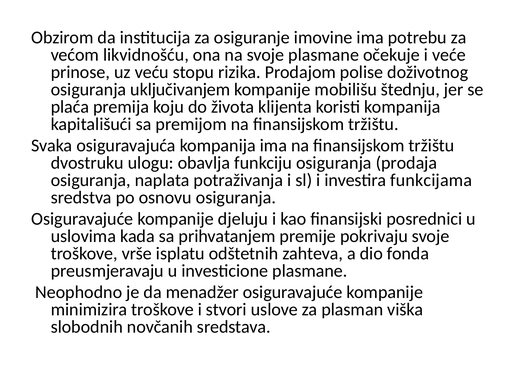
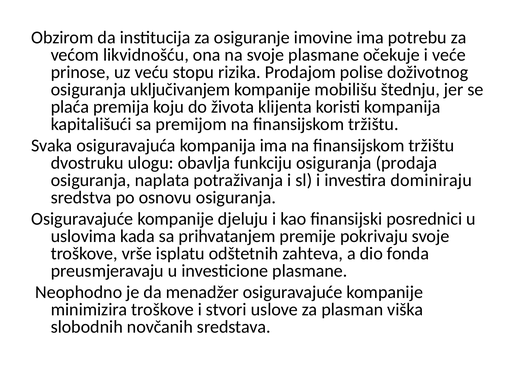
funkcijama: funkcijama -> dominiraju (431, 180)
